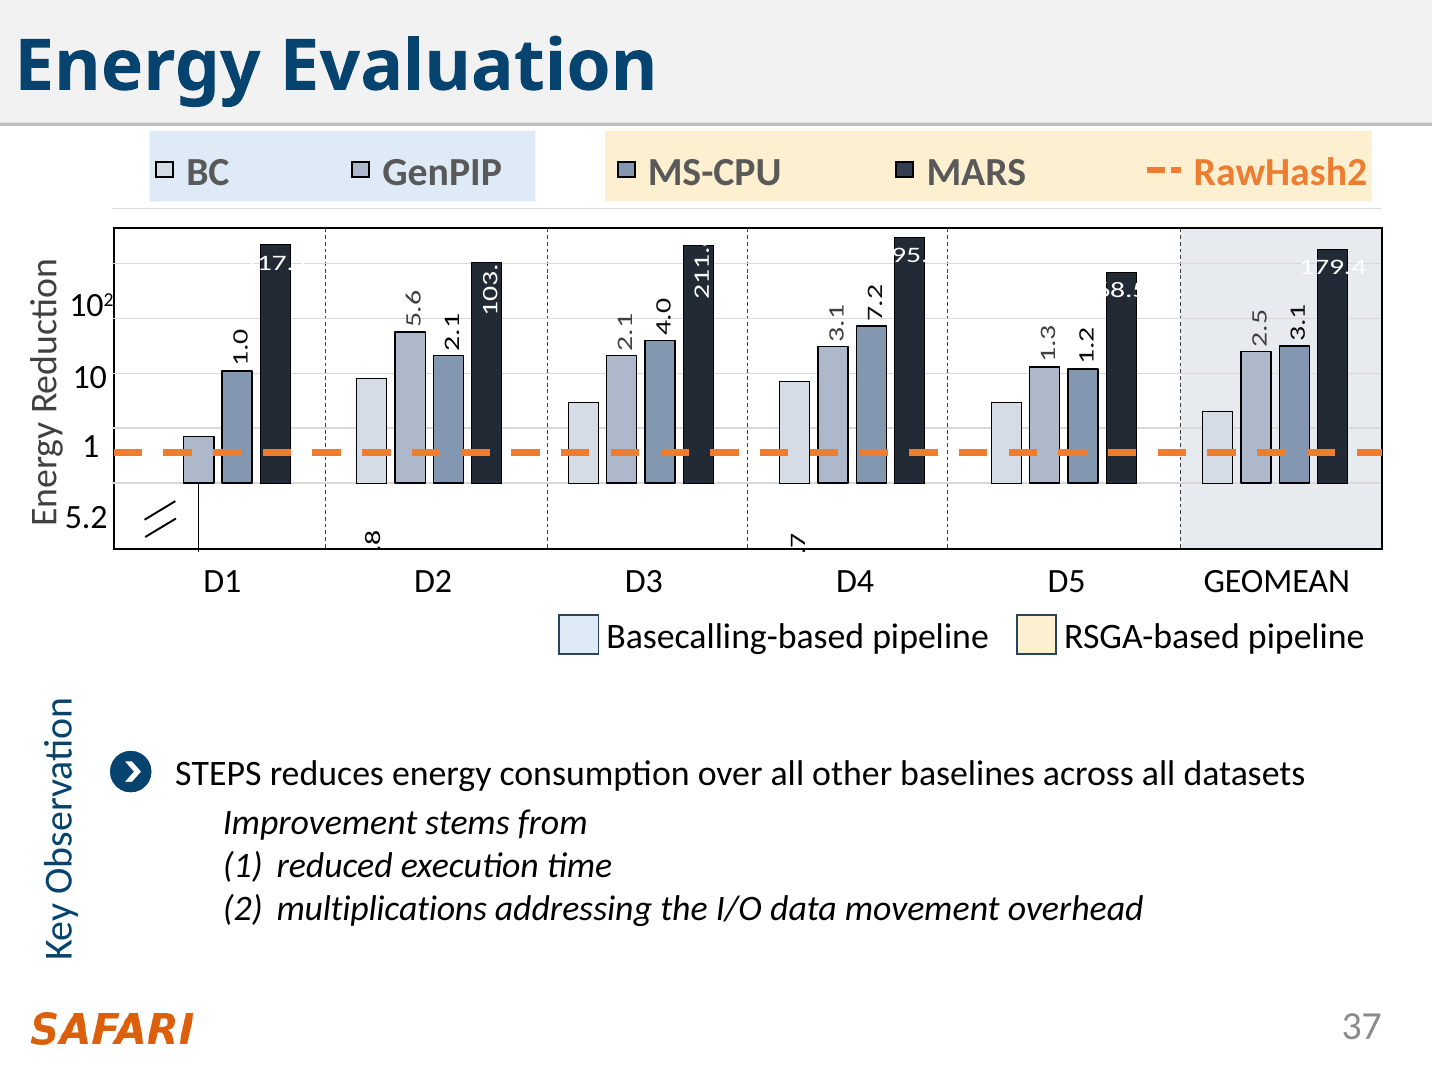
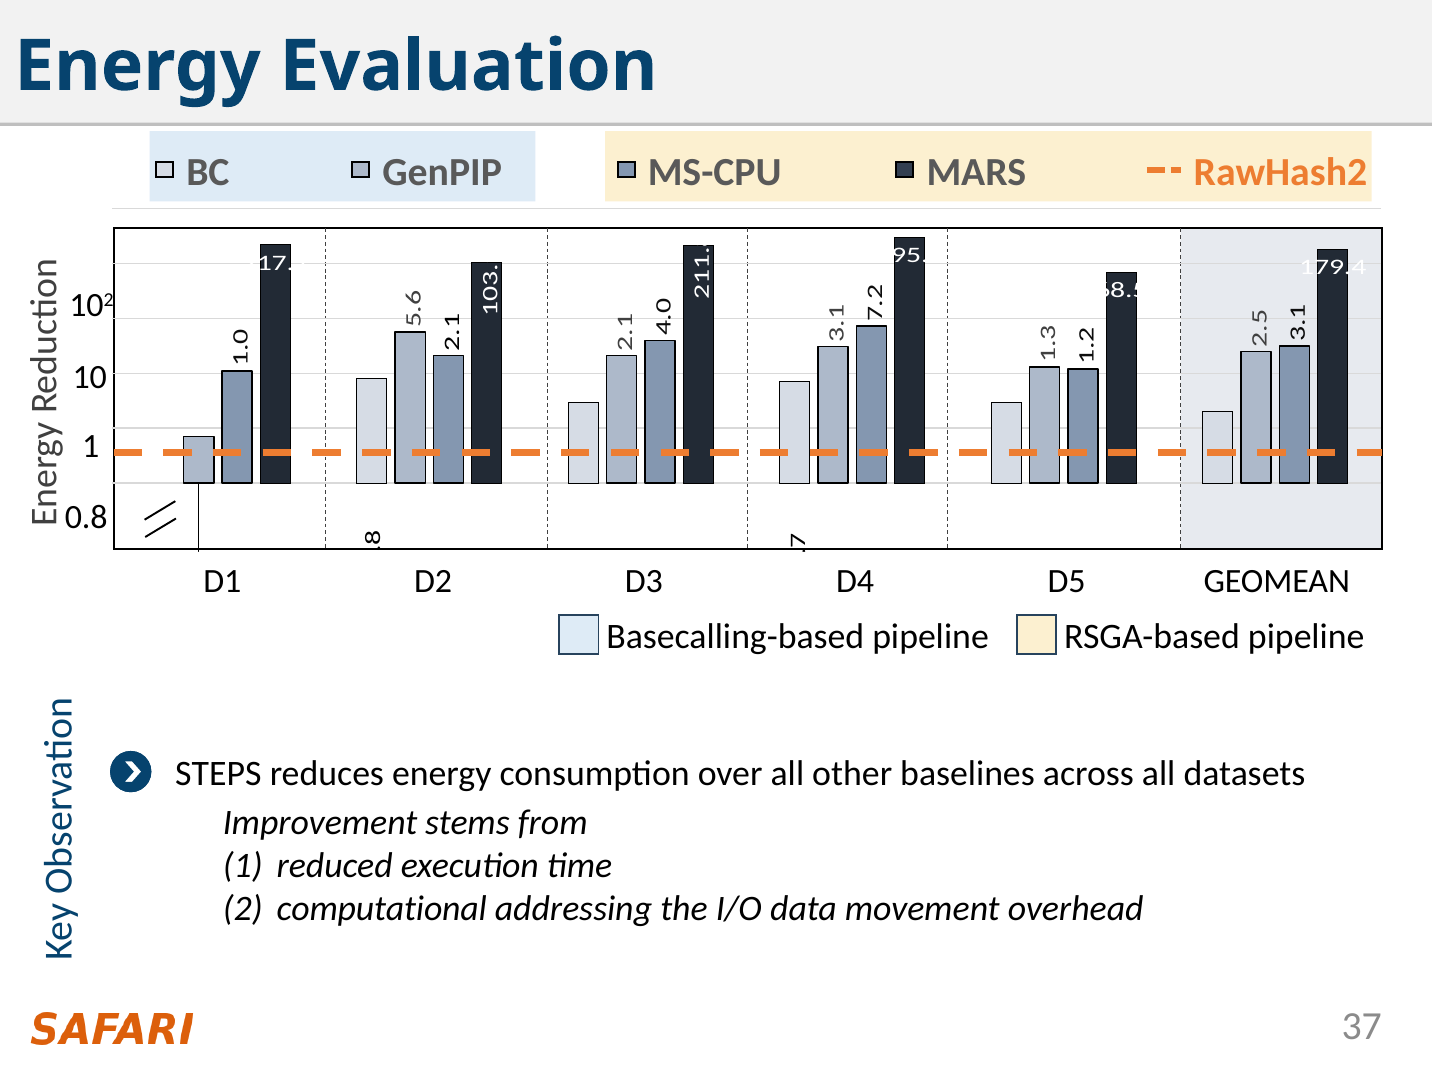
5.2: 5.2 -> 0.8 (86, 517)
multiplications: multiplications -> computational (382, 909)
